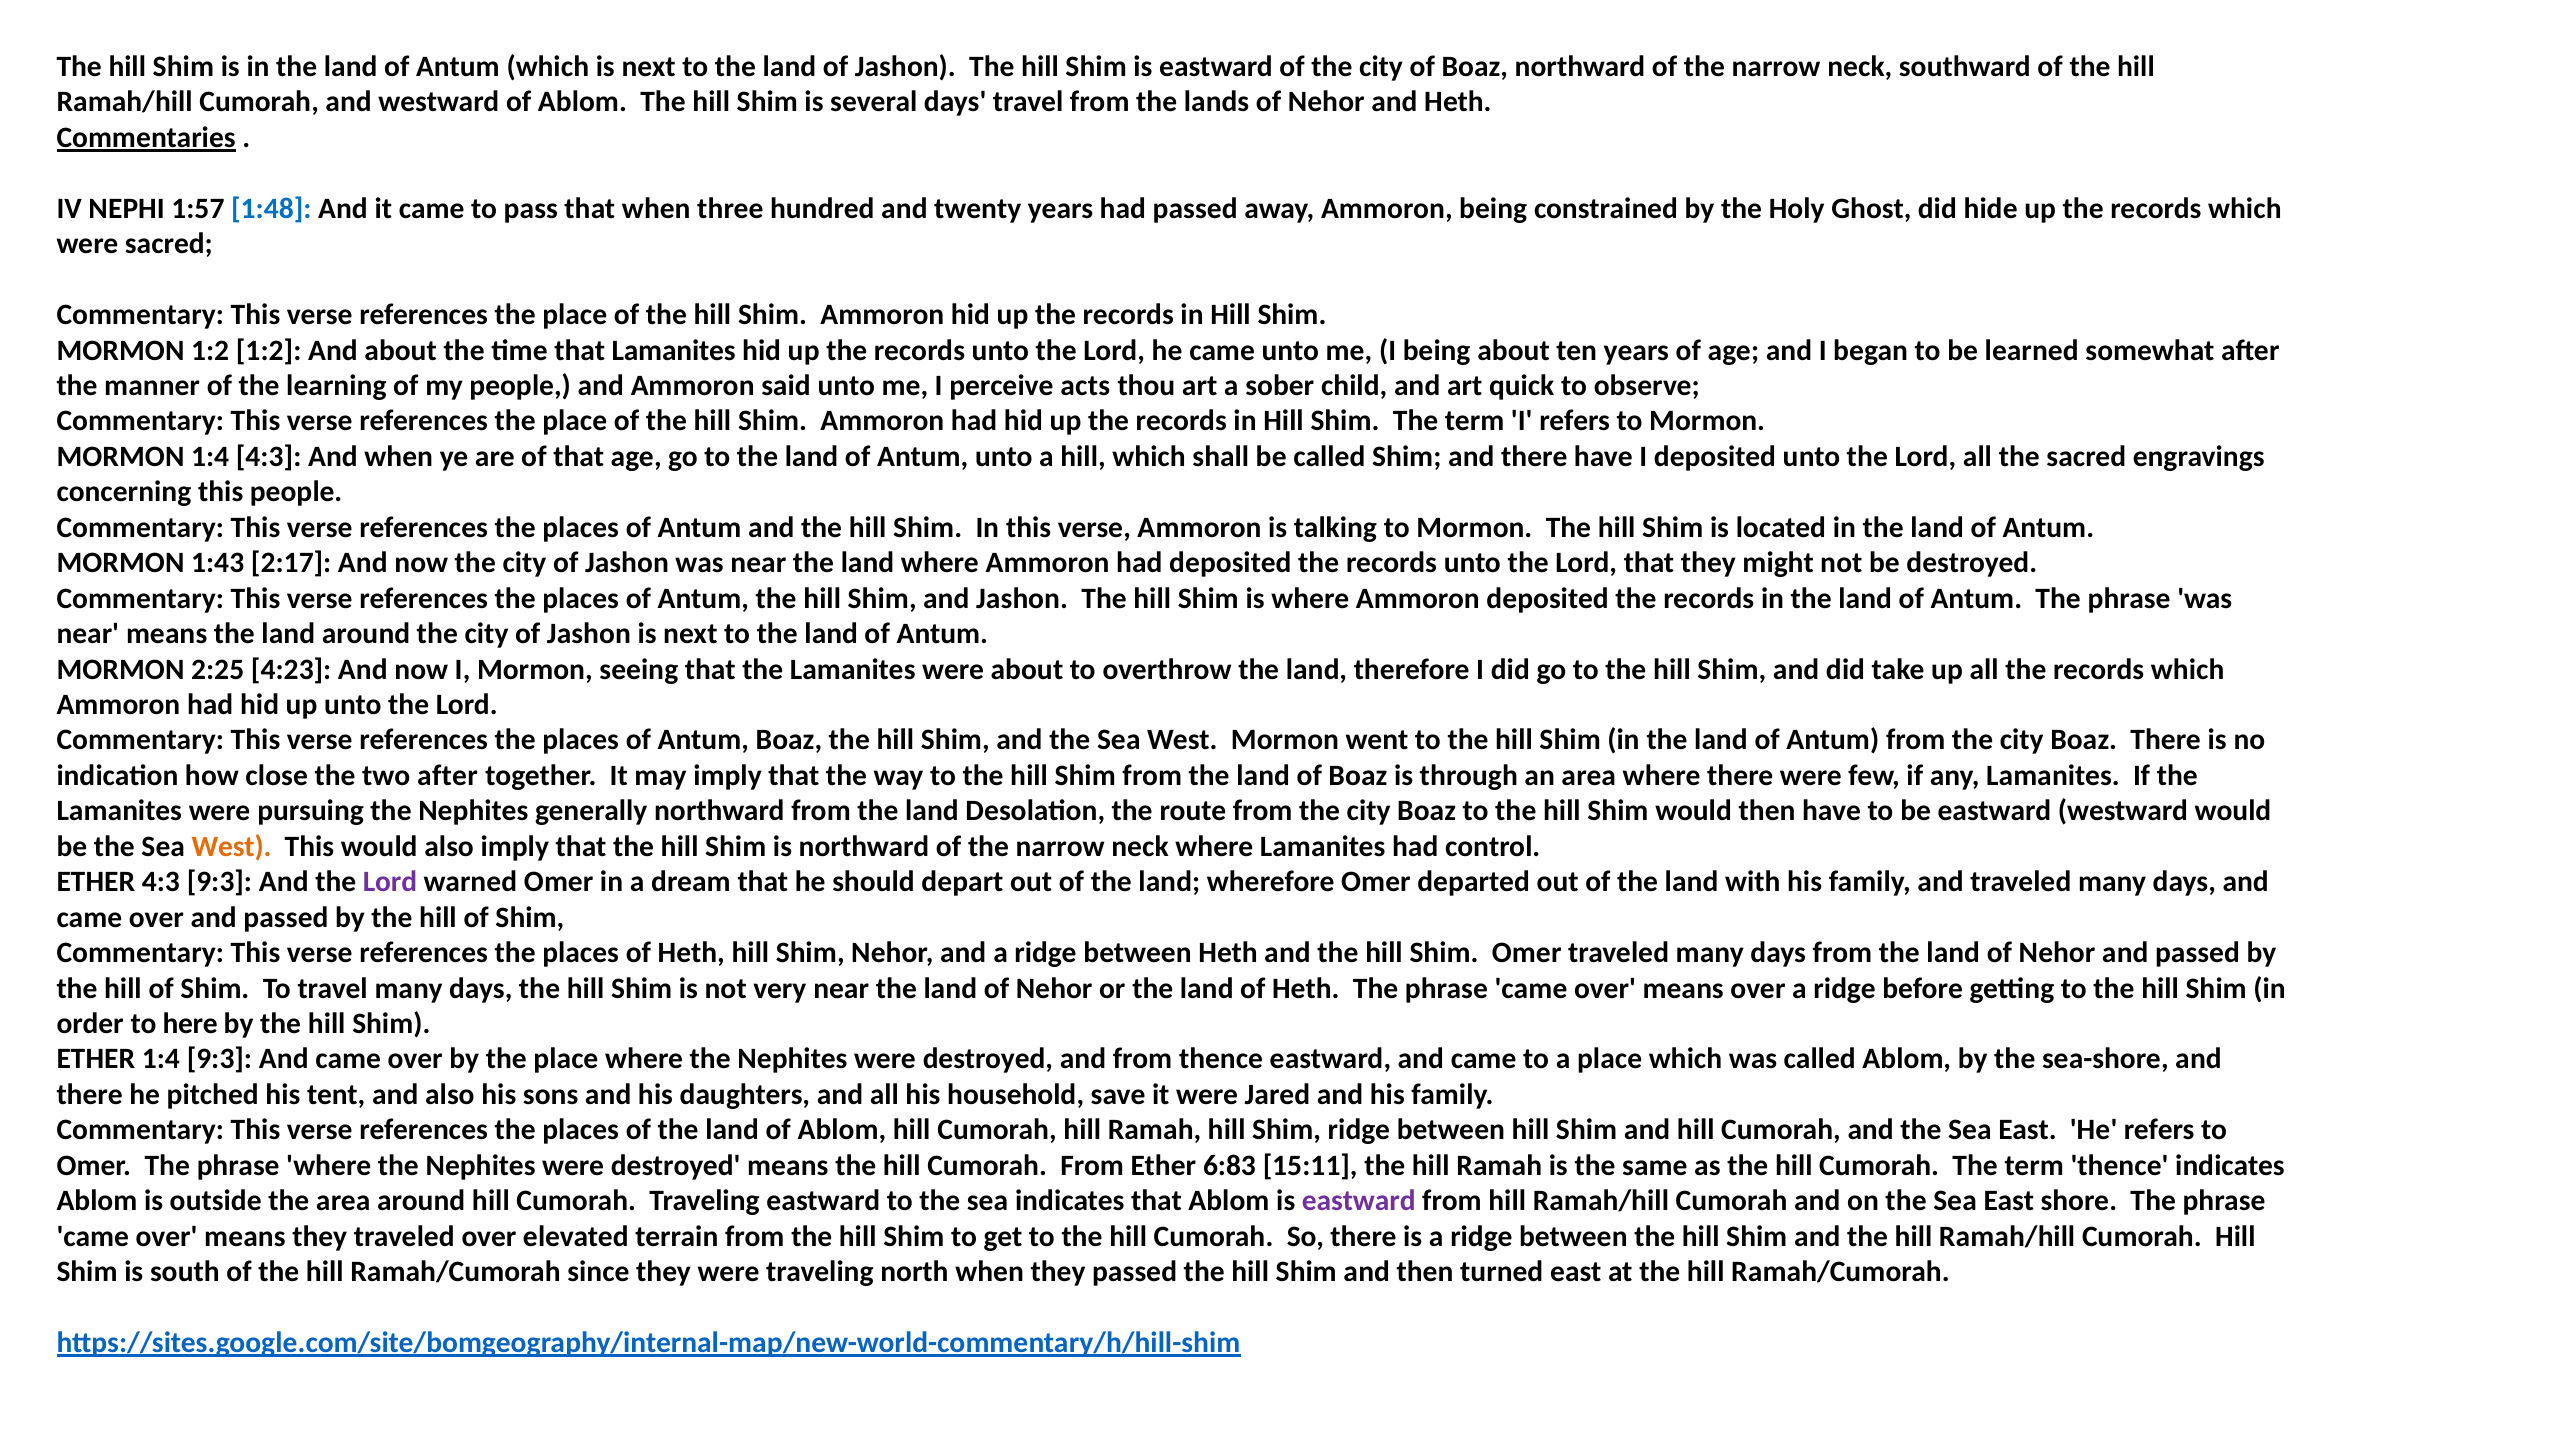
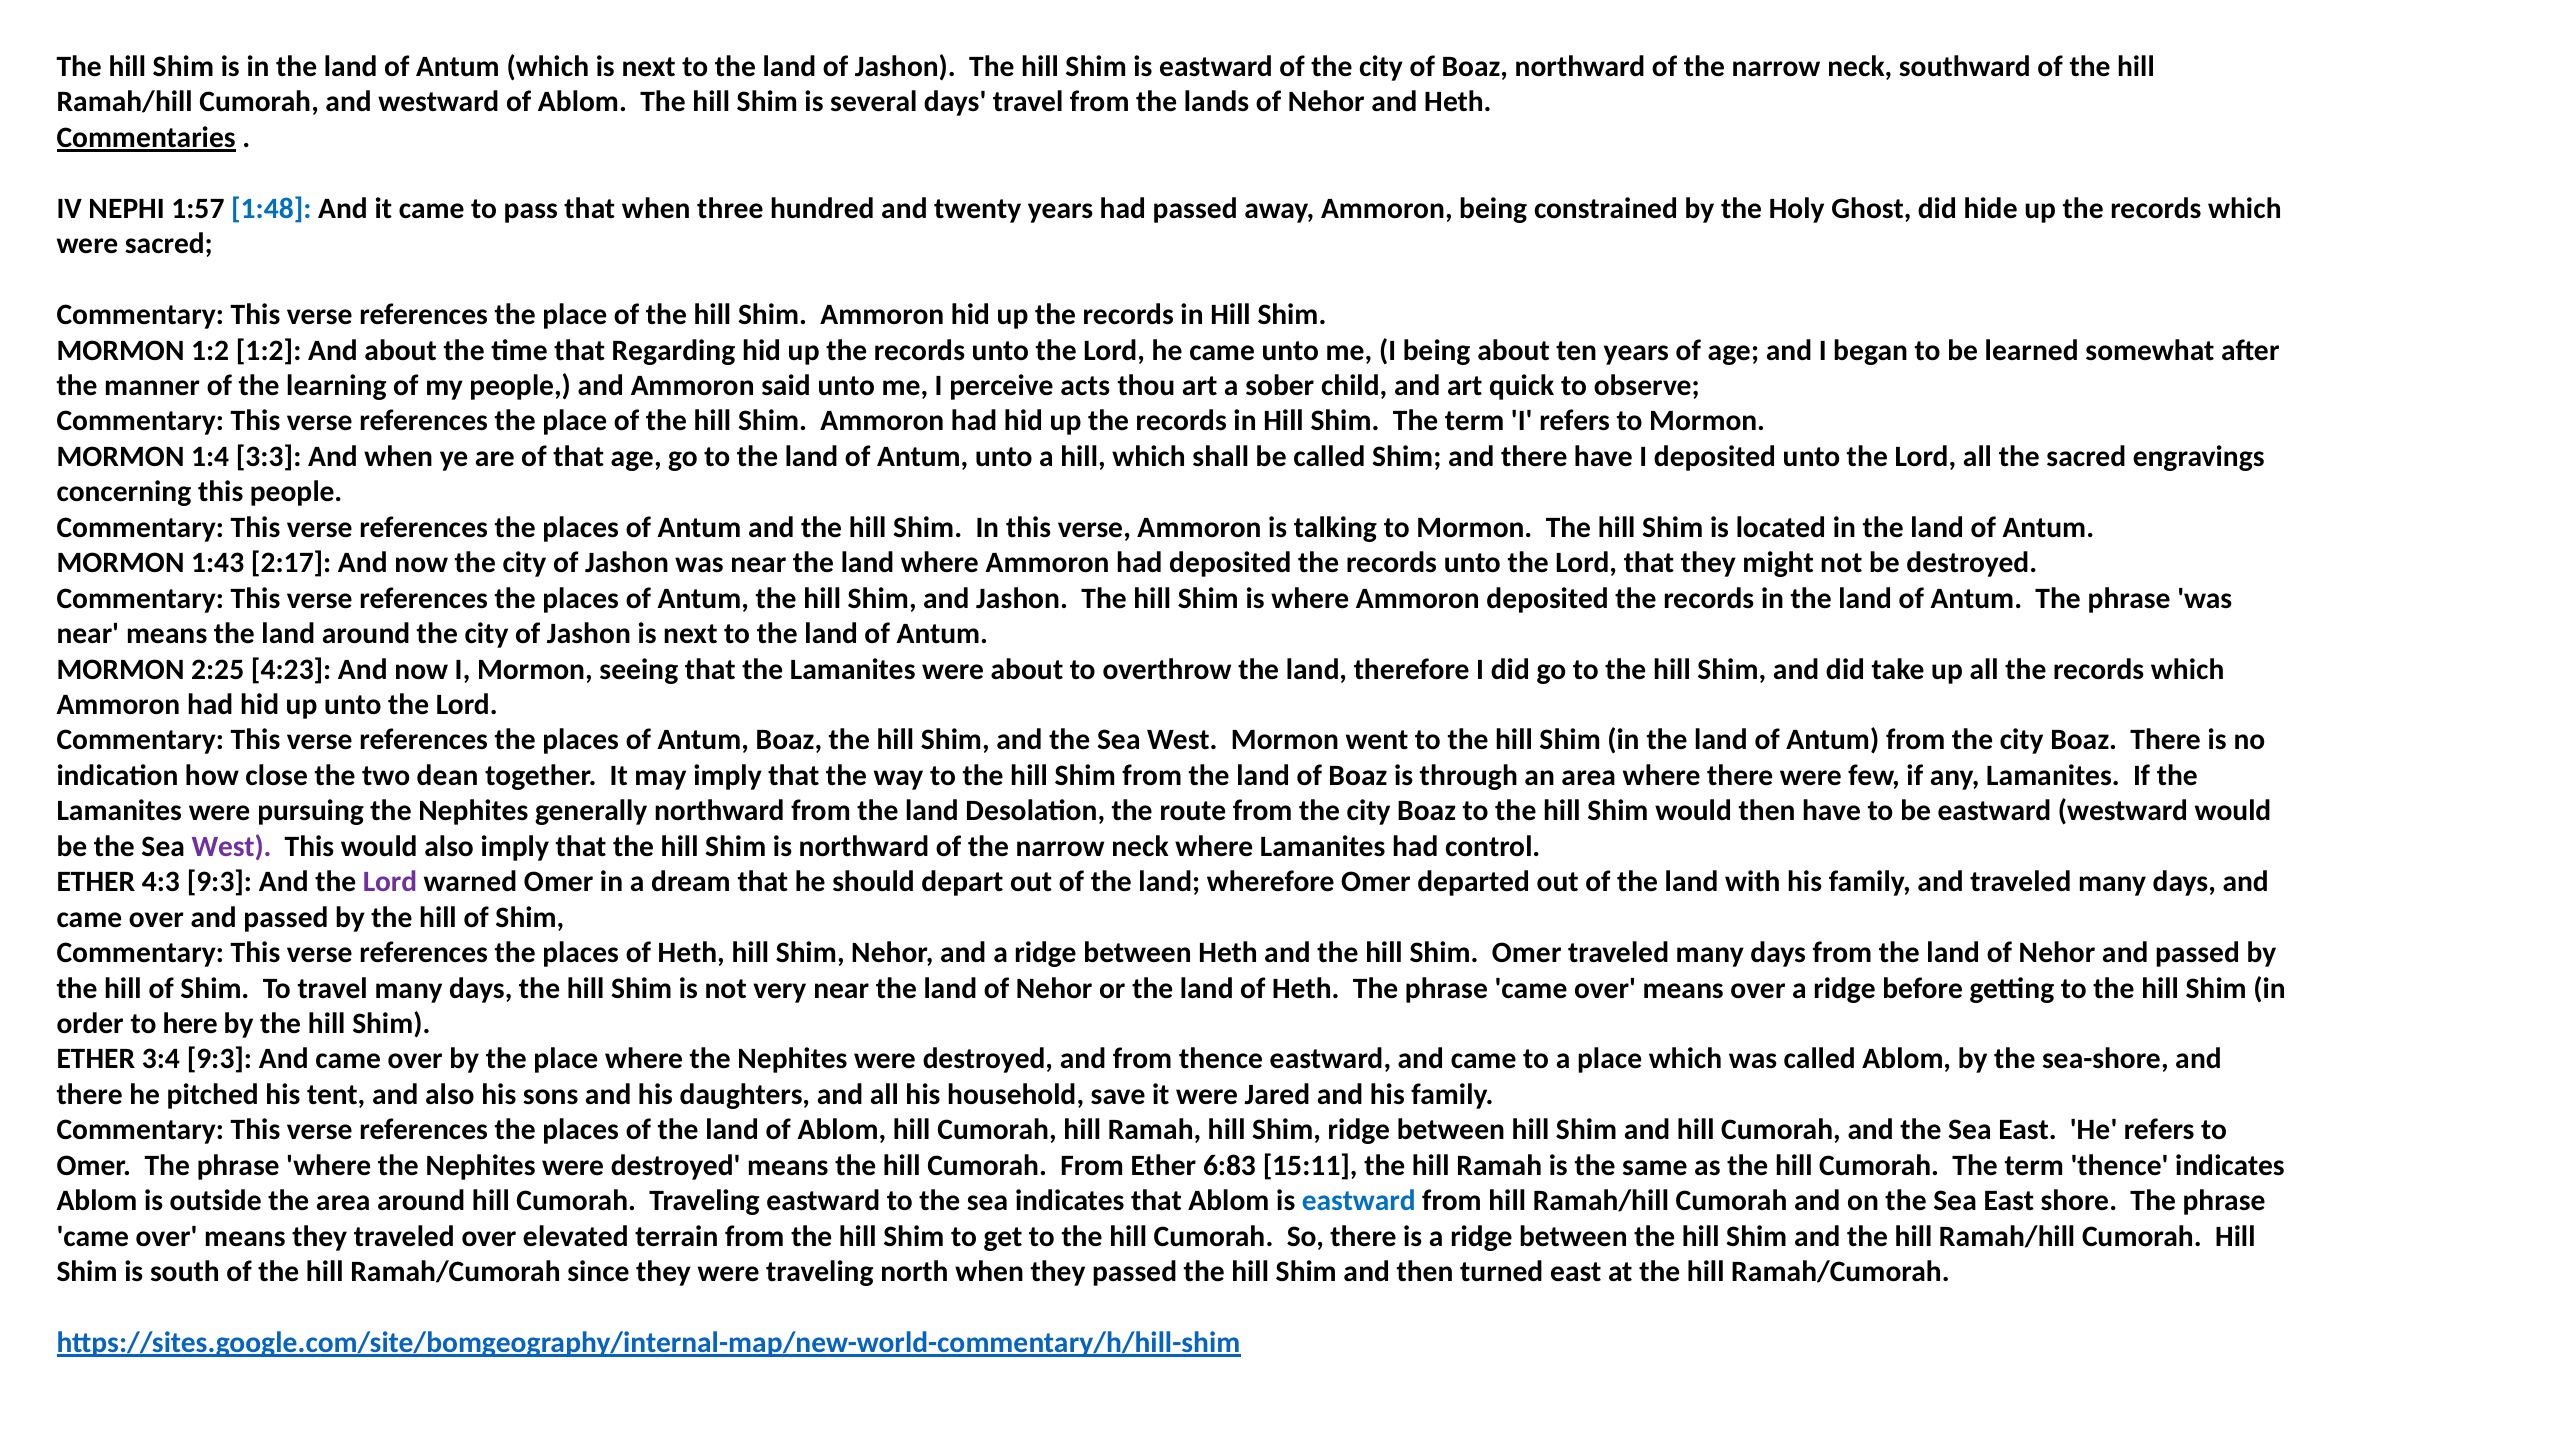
that Lamanites: Lamanites -> Regarding (673, 350)
1:4 4:3: 4:3 -> 3:3 (269, 457)
two after: after -> dean (448, 776)
West colour: orange -> purple (232, 847)
ETHER 1:4: 1:4 -> 3:4 (161, 1059)
eastward colour: purple -> blue (1359, 1201)
